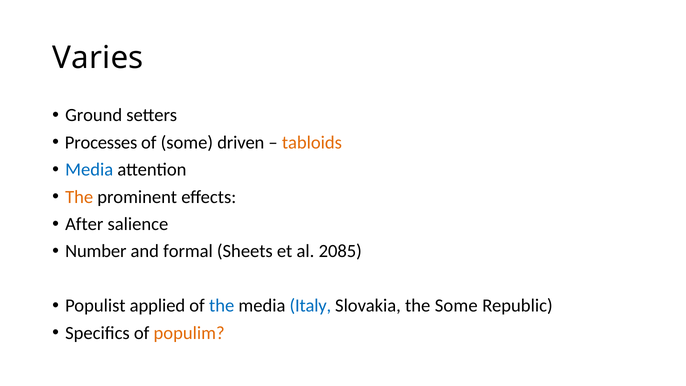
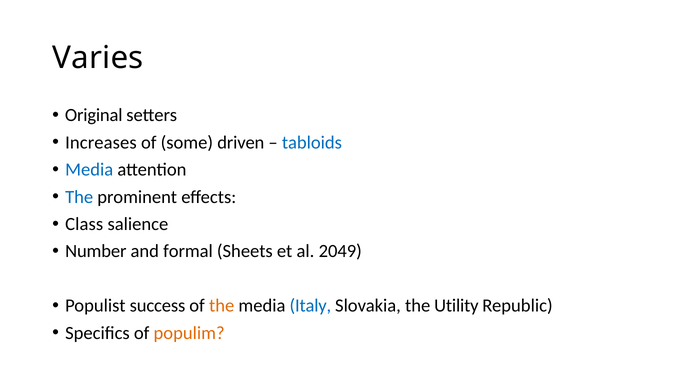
Ground: Ground -> Original (94, 115)
Processes: Processes -> Increases (101, 142)
tabloids colour: orange -> blue (312, 142)
The colour: orange -> blue (79, 197)
After: After -> Class (84, 224)
2085: 2085 -> 2049 (340, 251)
applied: applied -> success (157, 306)
the colour: blue -> orange (222, 306)
the Some: Some -> Utility (456, 306)
